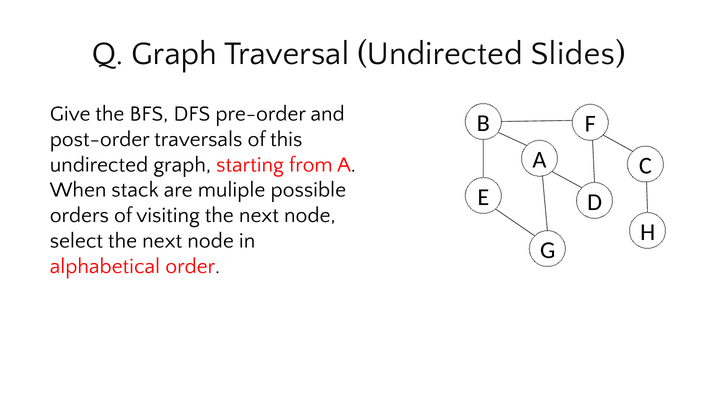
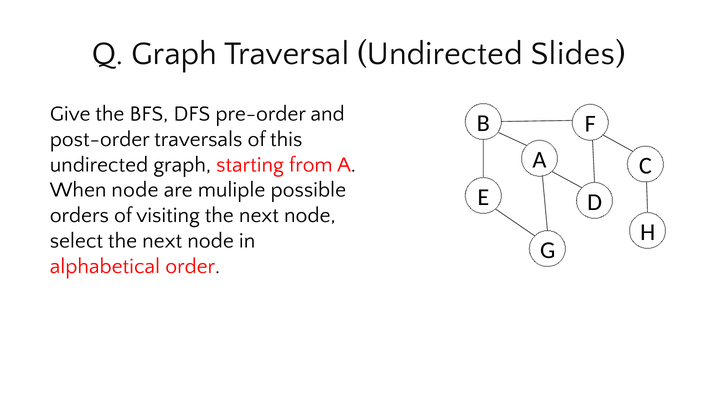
When stack: stack -> node (135, 190)
